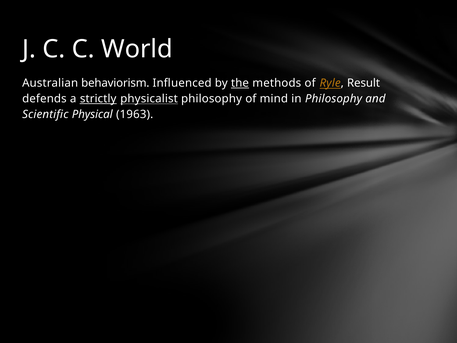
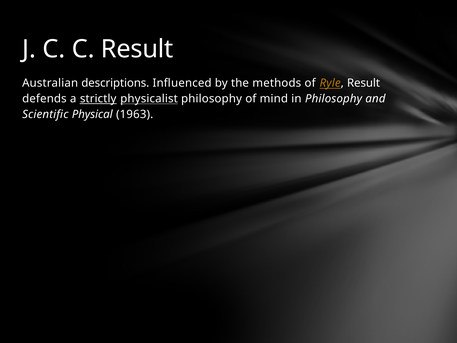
C World: World -> Result (137, 49)
behaviorism: behaviorism -> descriptions (115, 83)
the underline: present -> none (240, 83)
